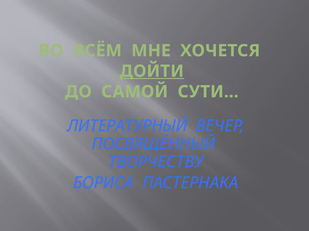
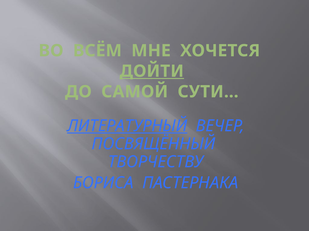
ЛИТЕРАТУРНЫЙ underline: none -> present (127, 126)
